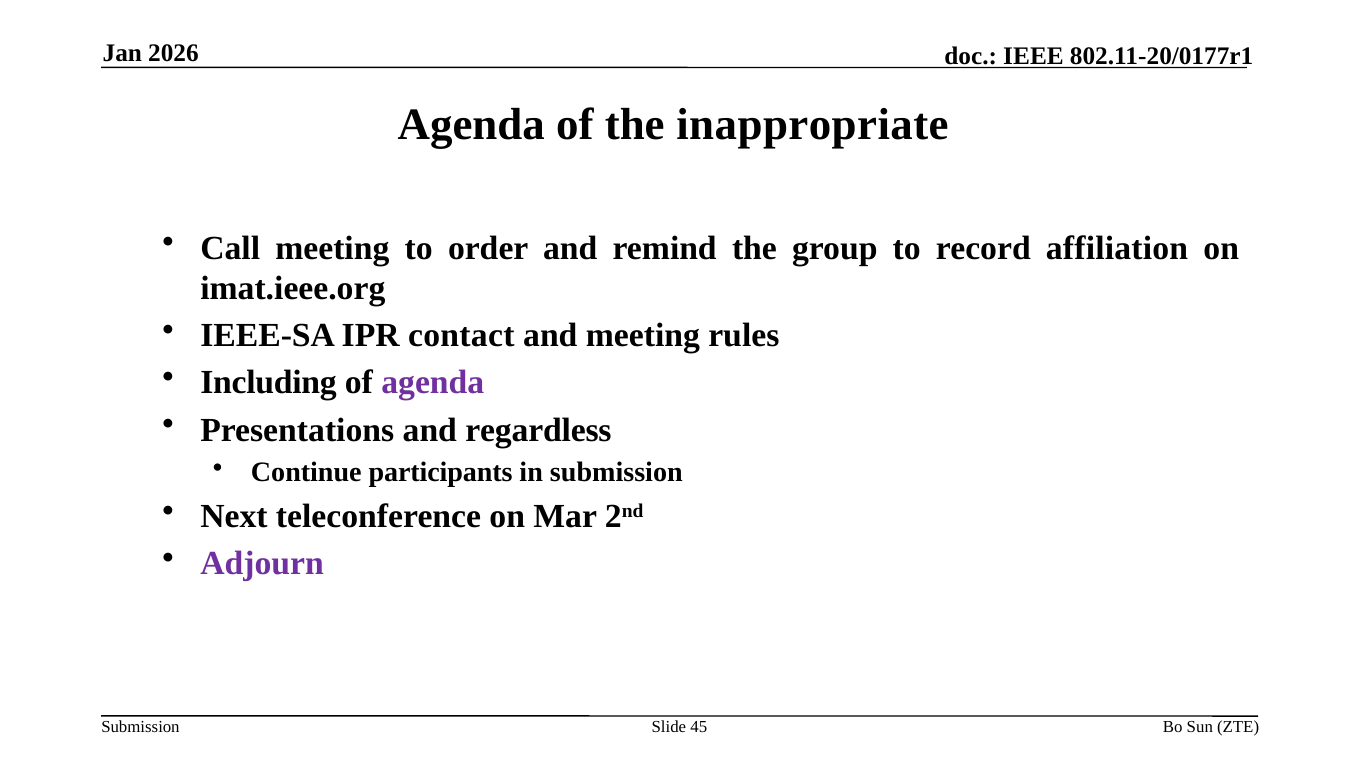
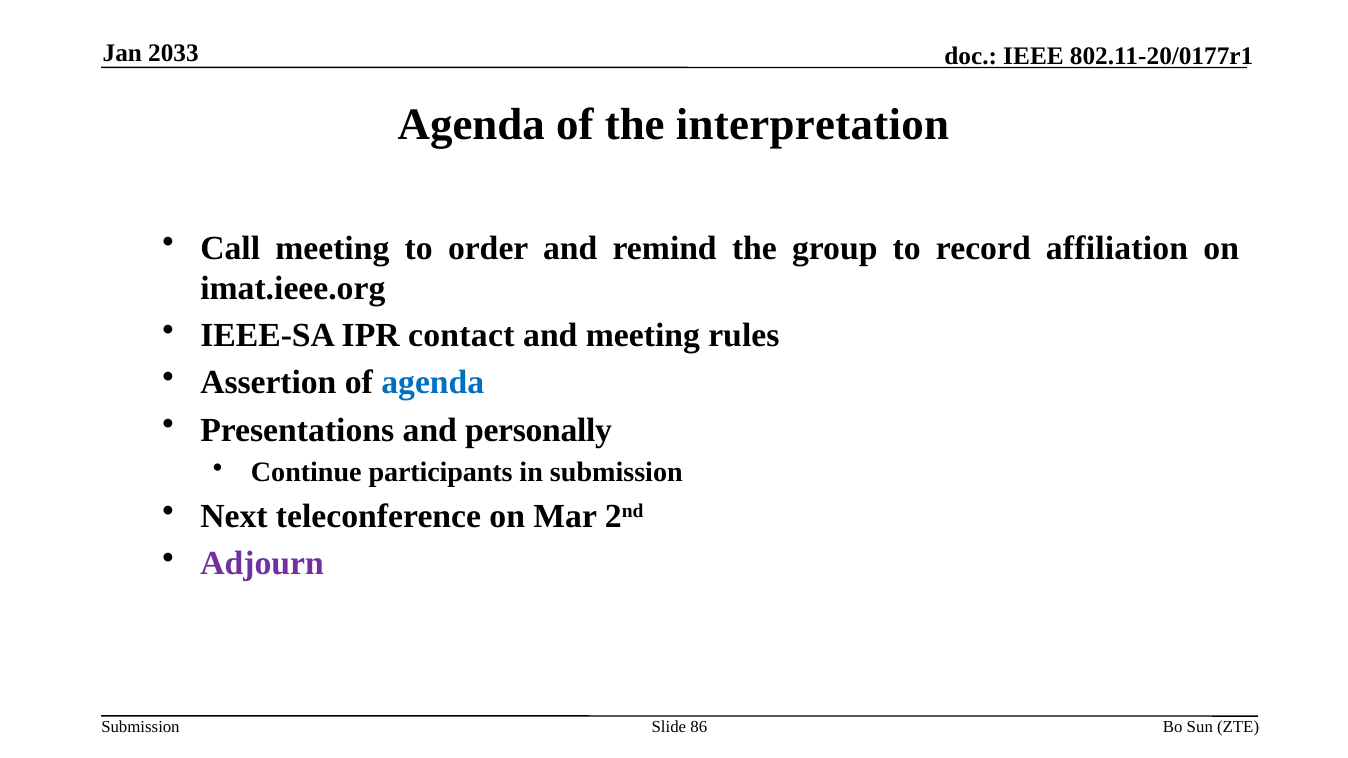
2026: 2026 -> 2033 (173, 54)
inappropriate: inappropriate -> interpretation (813, 125)
Including: Including -> Assertion (268, 383)
agenda colour: purple -> blue (433, 383)
regardless: regardless -> personally (539, 430)
45: 45 -> 86 (699, 727)
